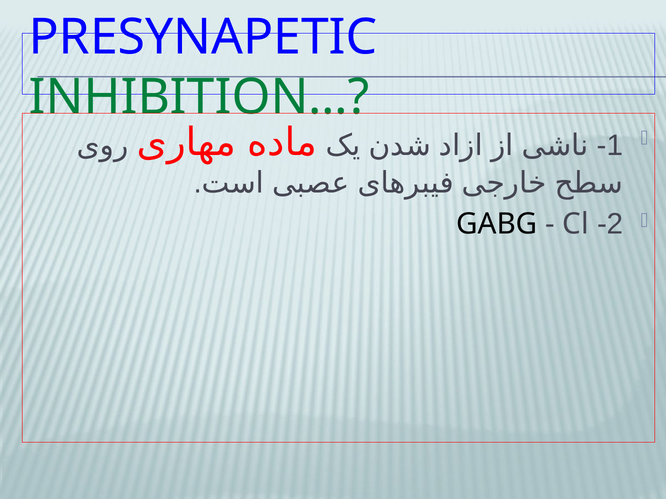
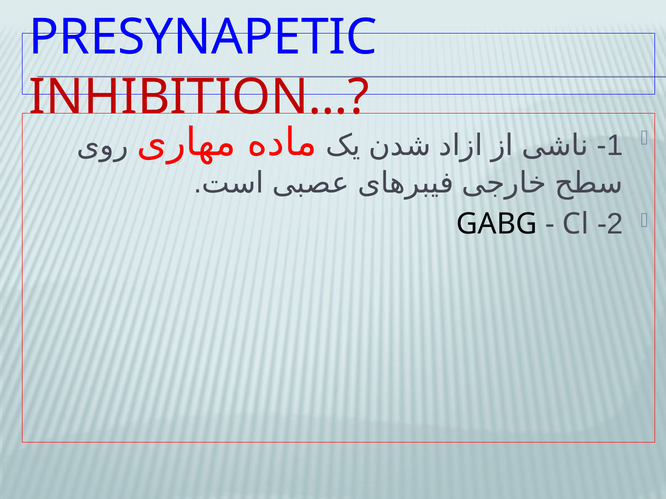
INHIBITION… colour: green -> red (199, 97)
